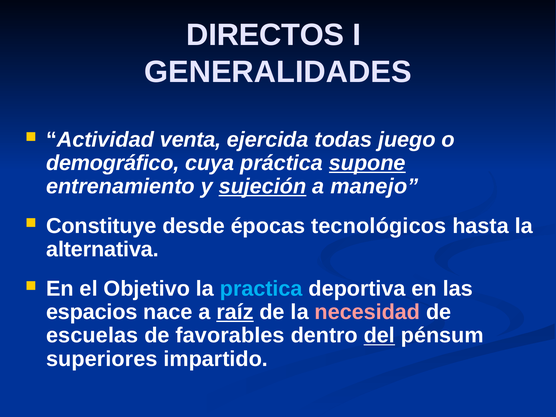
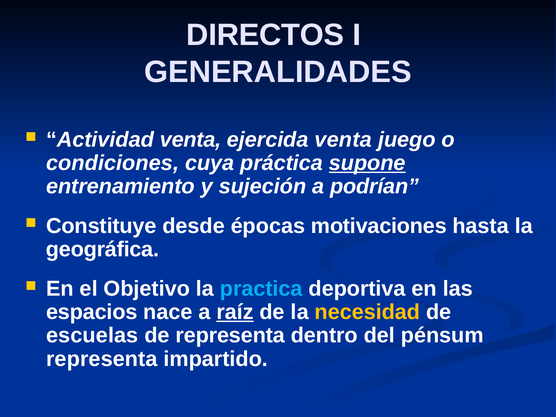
ejercida todas: todas -> venta (343, 140)
demográfico: demográfico -> condiciones (113, 163)
sujeción underline: present -> none (262, 186)
manejo: manejo -> podrían (375, 186)
tecnológicos: tecnológicos -> motivaciones (379, 226)
alternativa: alternativa -> geográfica (103, 249)
necesidad colour: pink -> yellow (367, 312)
de favorables: favorables -> representa (230, 336)
del underline: present -> none (379, 336)
superiores: superiores -> representa (102, 359)
